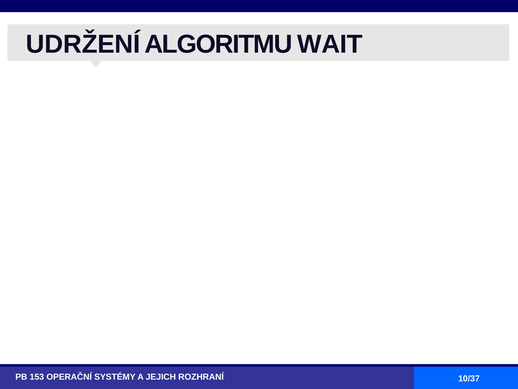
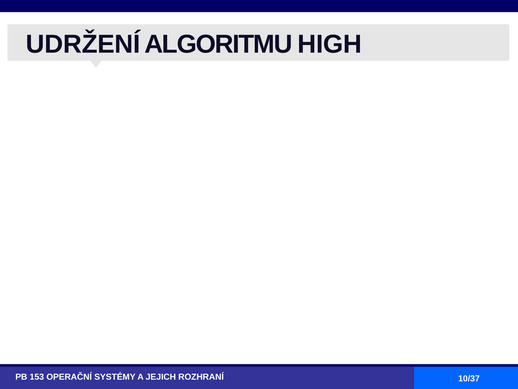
WAIT: WAIT -> HIGH (330, 44)
